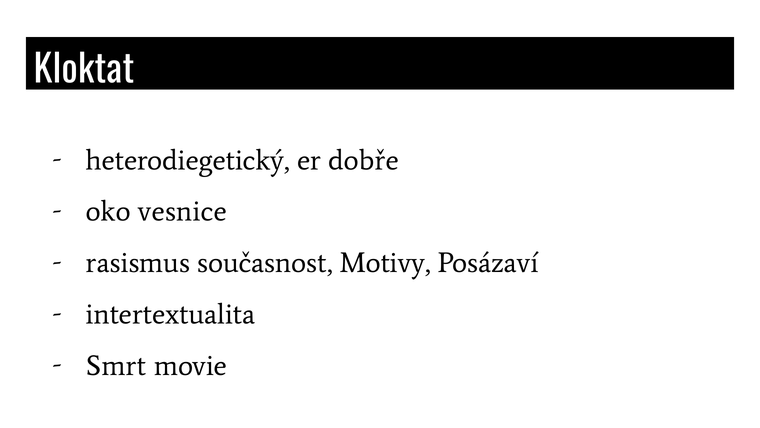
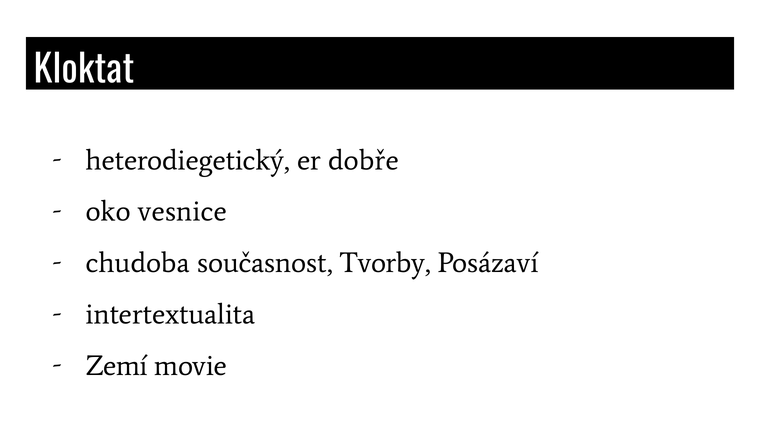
rasismus: rasismus -> chudoba (138, 263)
Motivy: Motivy -> Tvorby (385, 263)
Smrt: Smrt -> Zemí (117, 365)
